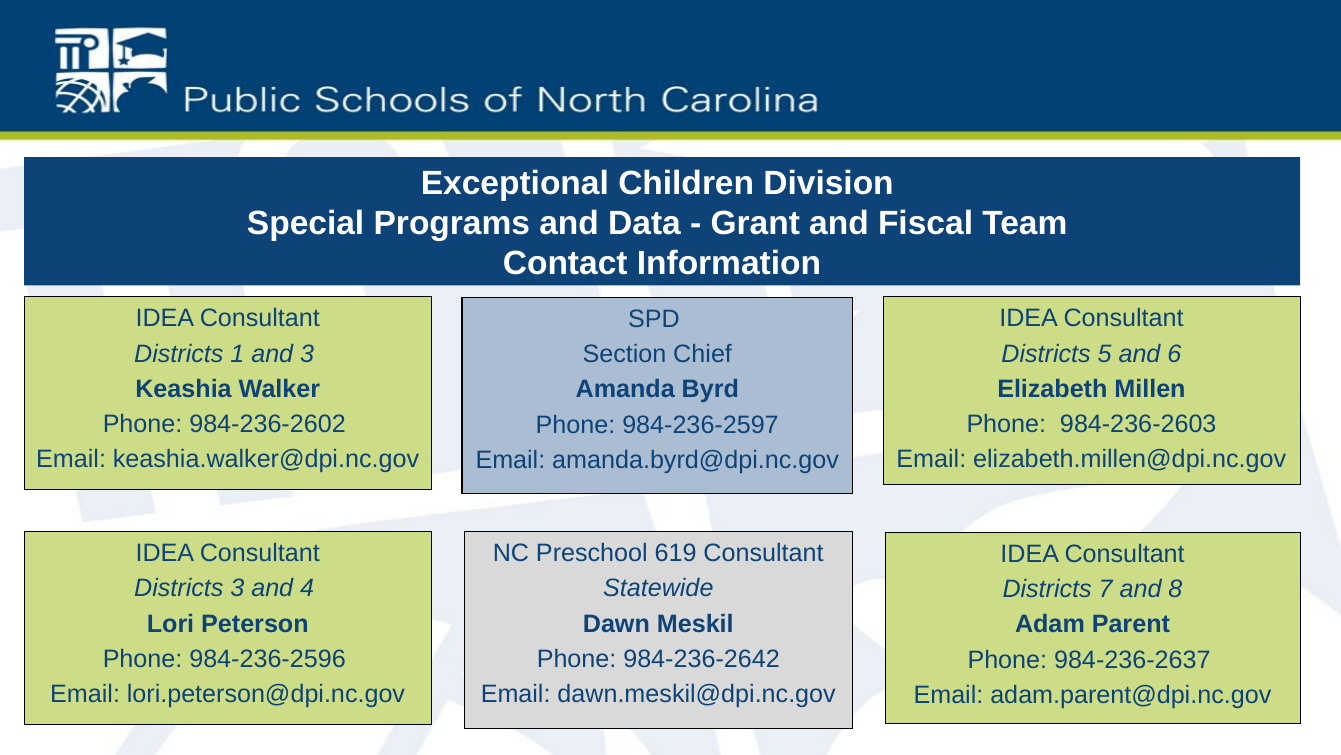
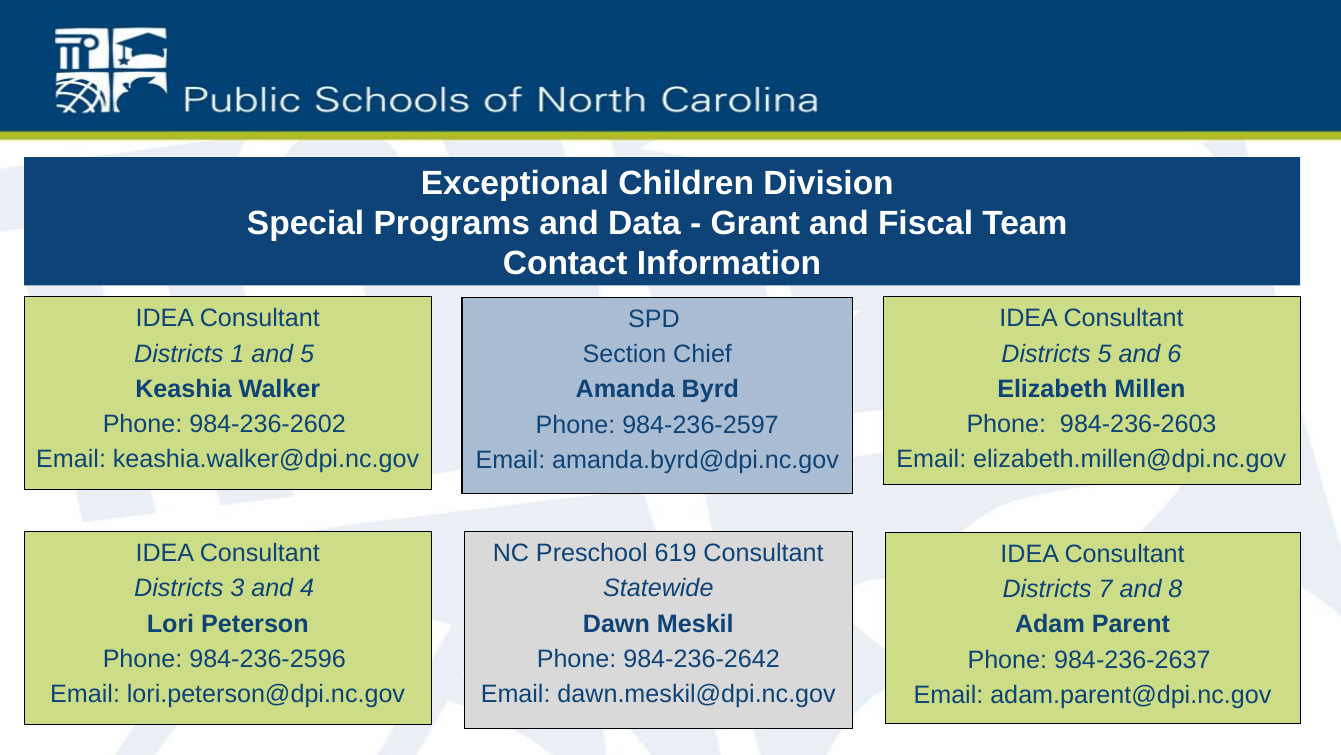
and 3: 3 -> 5 (307, 354)
